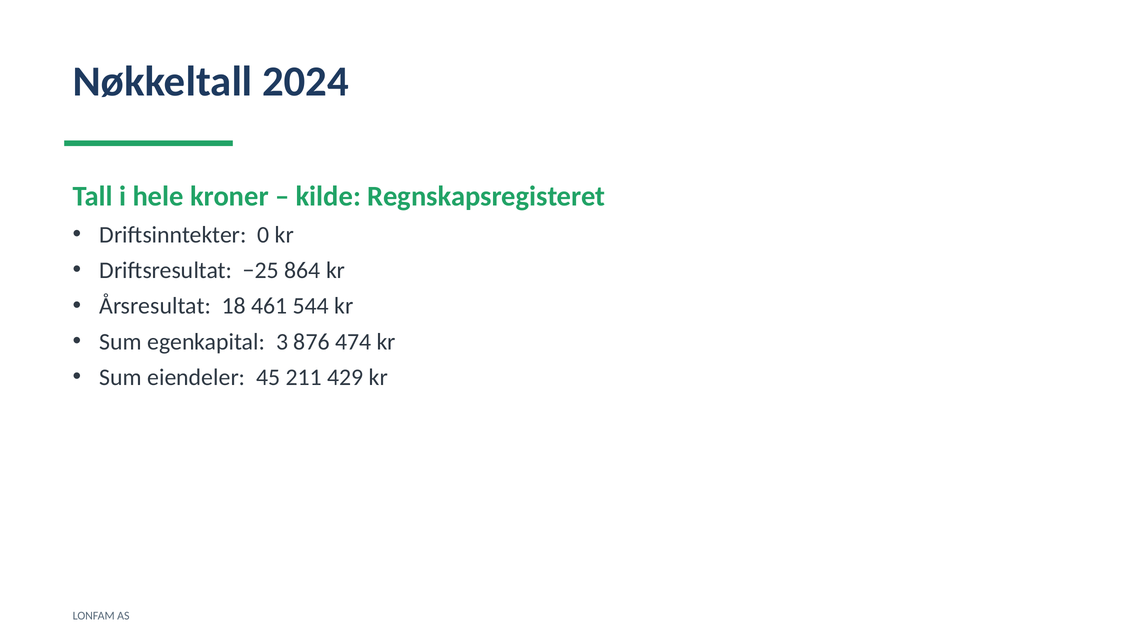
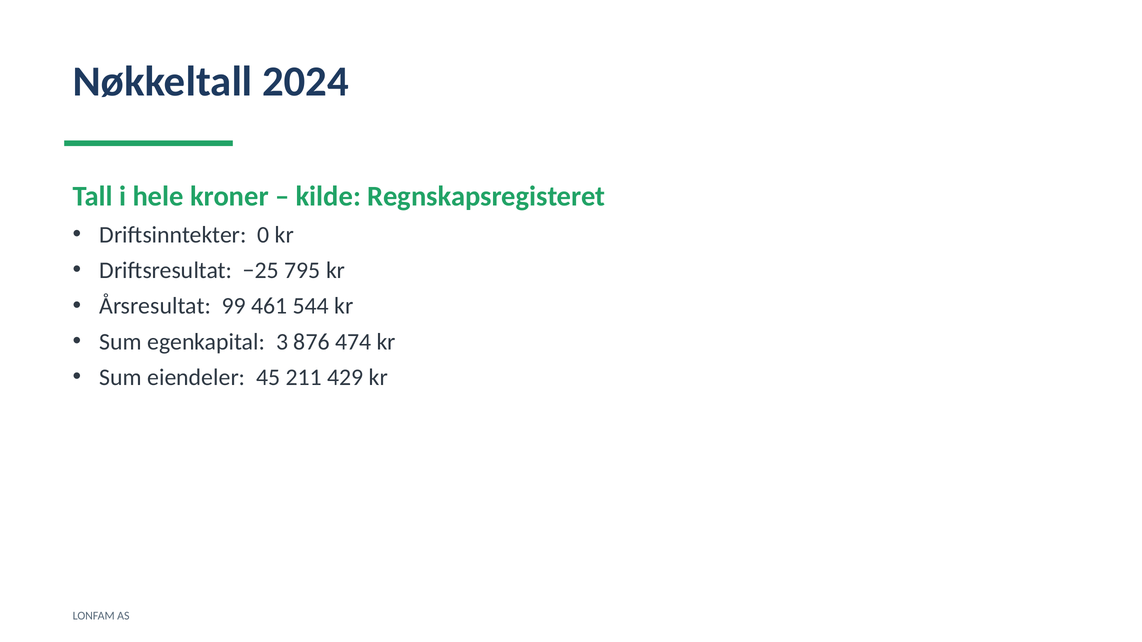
864: 864 -> 795 (302, 271)
18: 18 -> 99 (234, 306)
